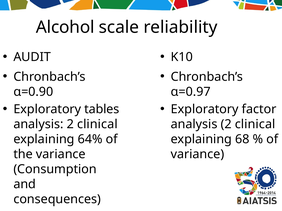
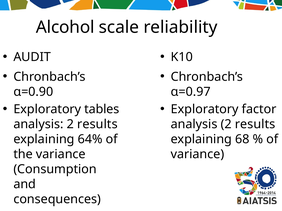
clinical: clinical -> results (97, 125)
clinical: clinical -> results (255, 125)
